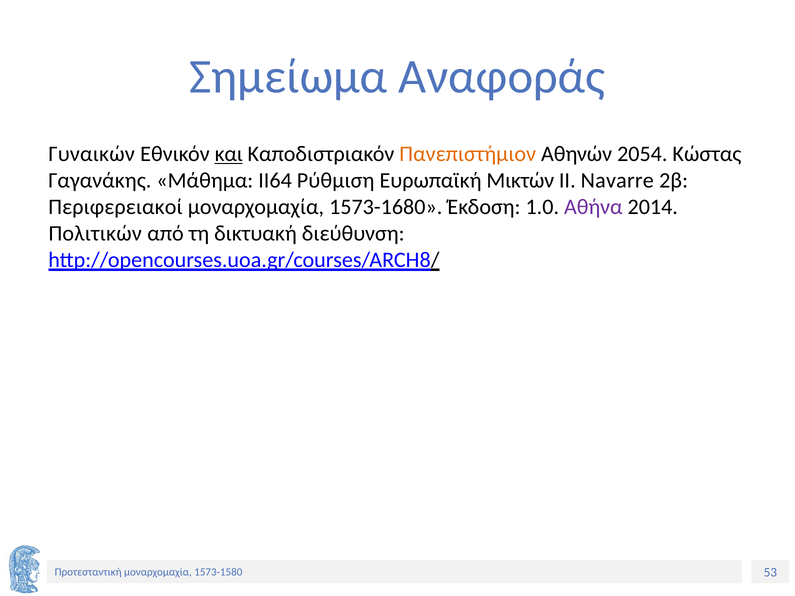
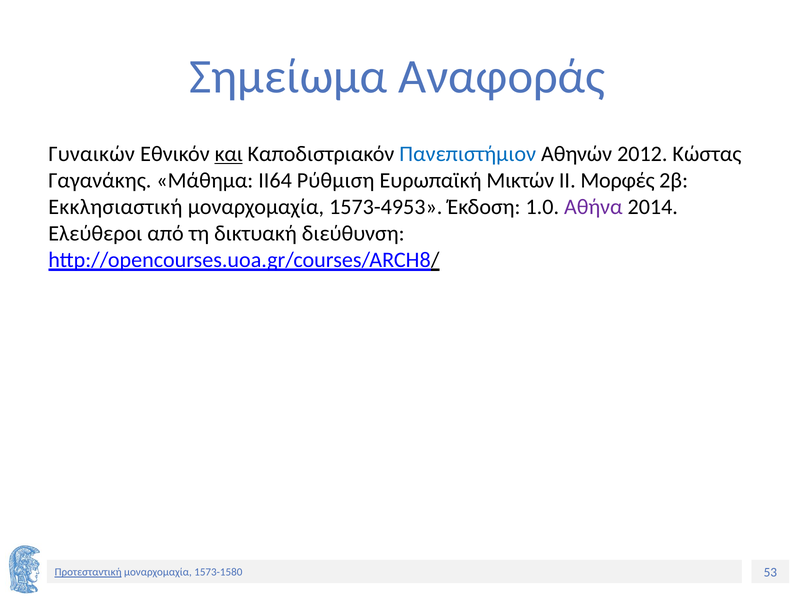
Πανεπιστήμιον colour: orange -> blue (468, 154)
2054: 2054 -> 2012 (642, 154)
Navarre: Navarre -> Μορφές (617, 181)
Περιφερειακοί: Περιφερειακοί -> Εκκλησιαστική (115, 207)
1573-1680: 1573-1680 -> 1573-4953 (386, 207)
Πολιτικών: Πολιτικών -> Ελεύθεροι (95, 234)
Προτεσταντική underline: none -> present (88, 572)
